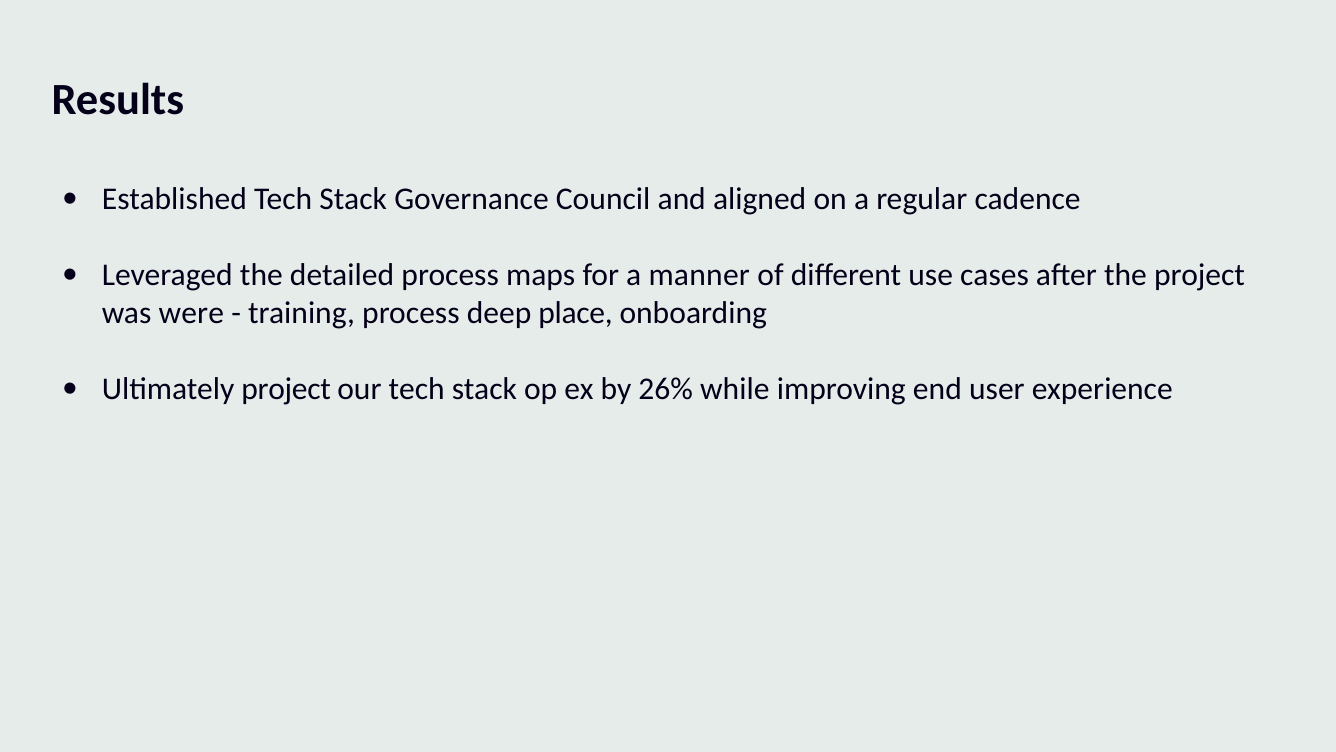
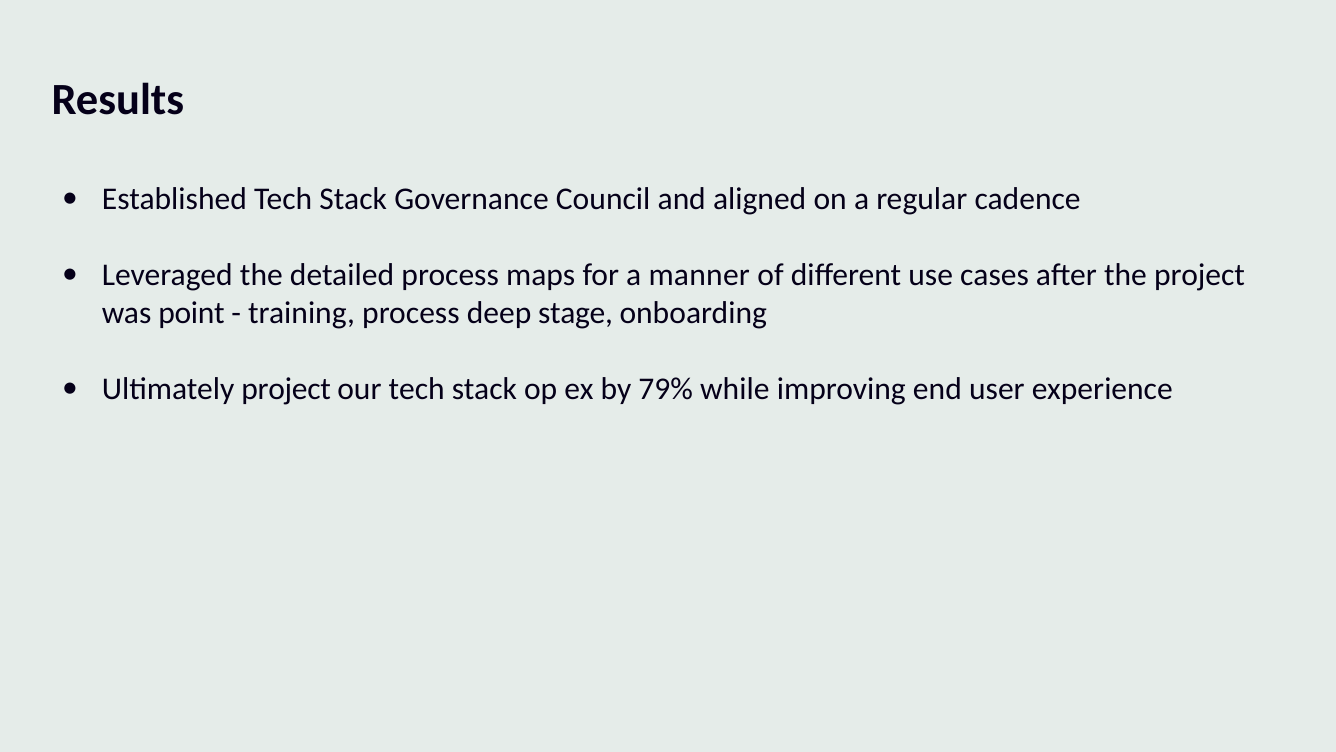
were: were -> point (192, 313)
place: place -> stage (576, 313)
26%: 26% -> 79% (666, 389)
